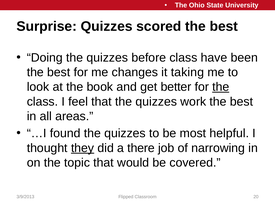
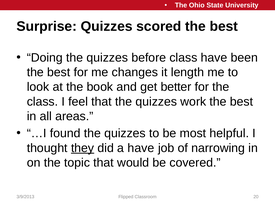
taking: taking -> length (188, 72)
the underline: present -> none (221, 87)
a there: there -> have (141, 148)
